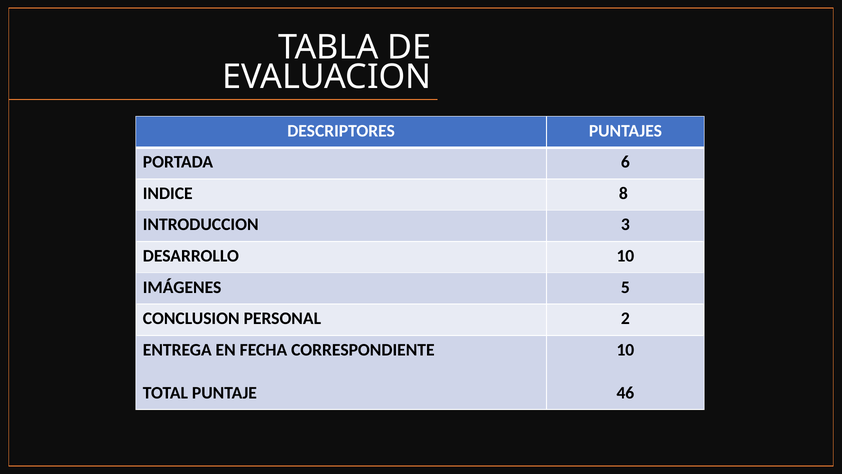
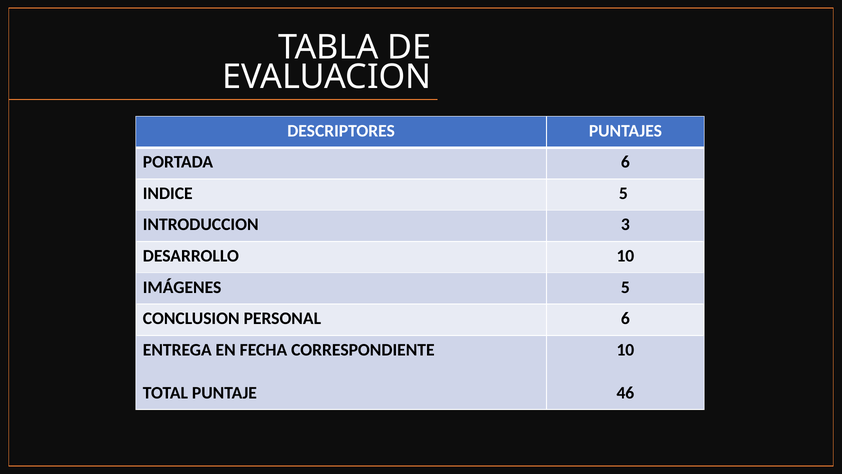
INDICE 8: 8 -> 5 (623, 193)
PERSONAL 2: 2 -> 6 (625, 318)
